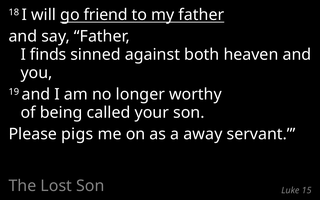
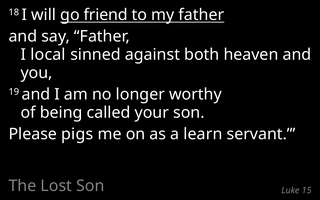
finds: finds -> local (48, 55)
away: away -> learn (203, 134)
